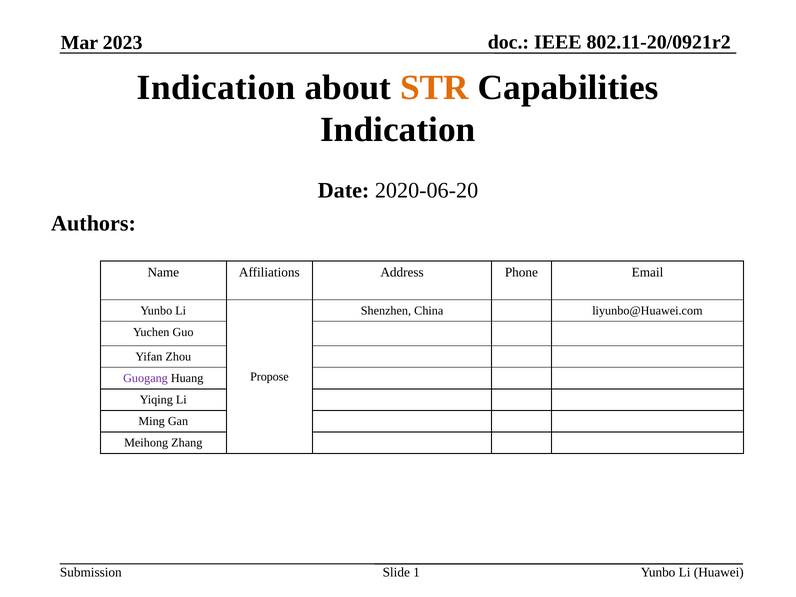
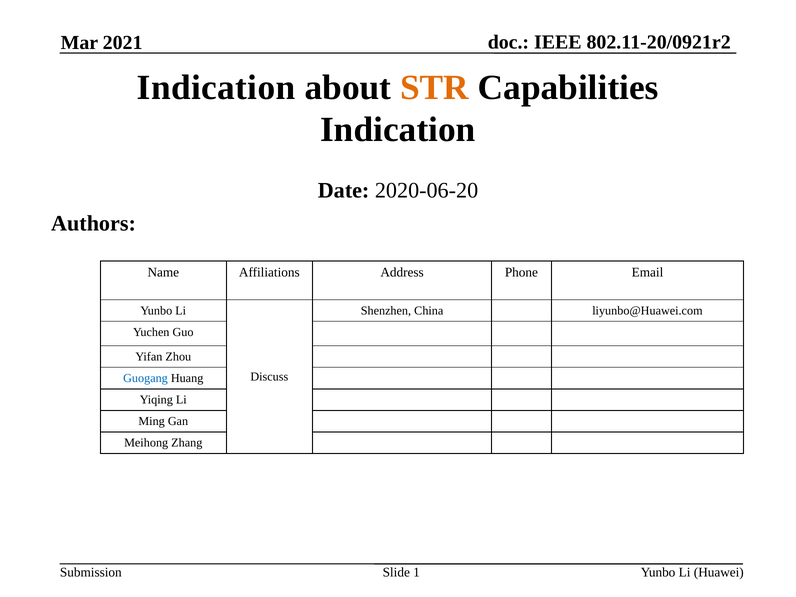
2023: 2023 -> 2021 (123, 42)
Propose: Propose -> Discuss (269, 377)
Guogang colour: purple -> blue (146, 378)
